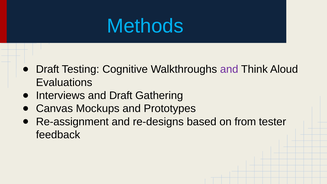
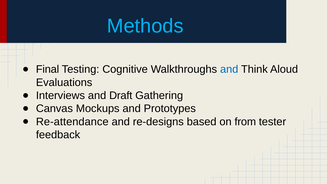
Draft: Draft -> Final (48, 69)
and colour: purple -> blue (229, 69)
Re-assignment: Re-assignment -> Re-attendance (72, 122)
